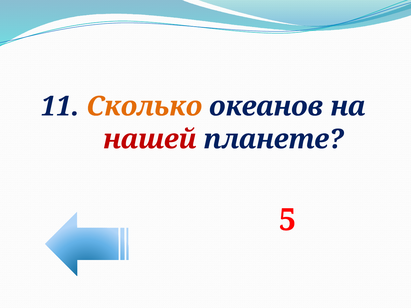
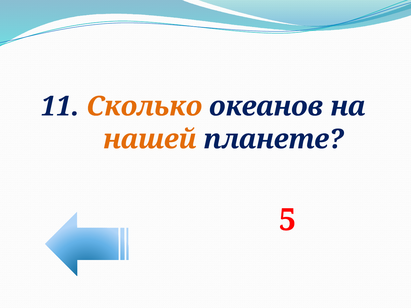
нашей colour: red -> orange (150, 139)
